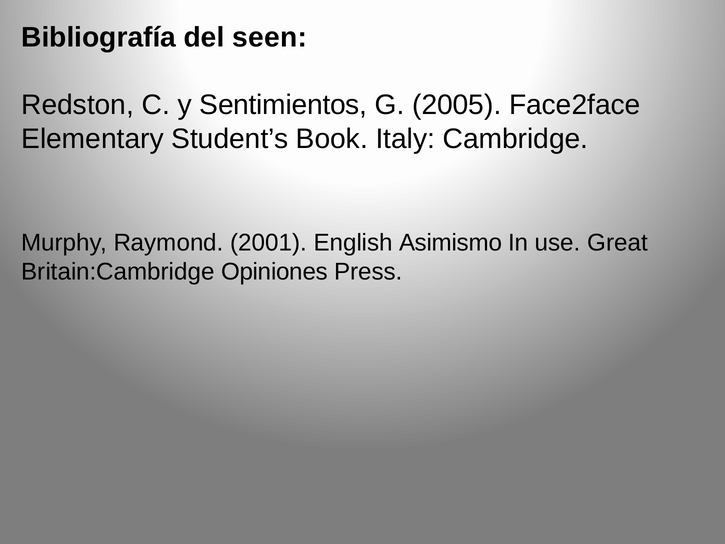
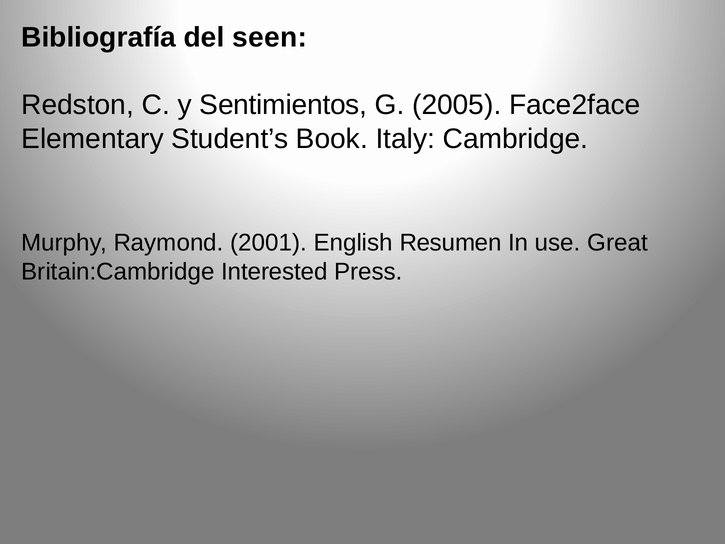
Asimismo: Asimismo -> Resumen (451, 243)
Opiniones: Opiniones -> Interested (274, 272)
